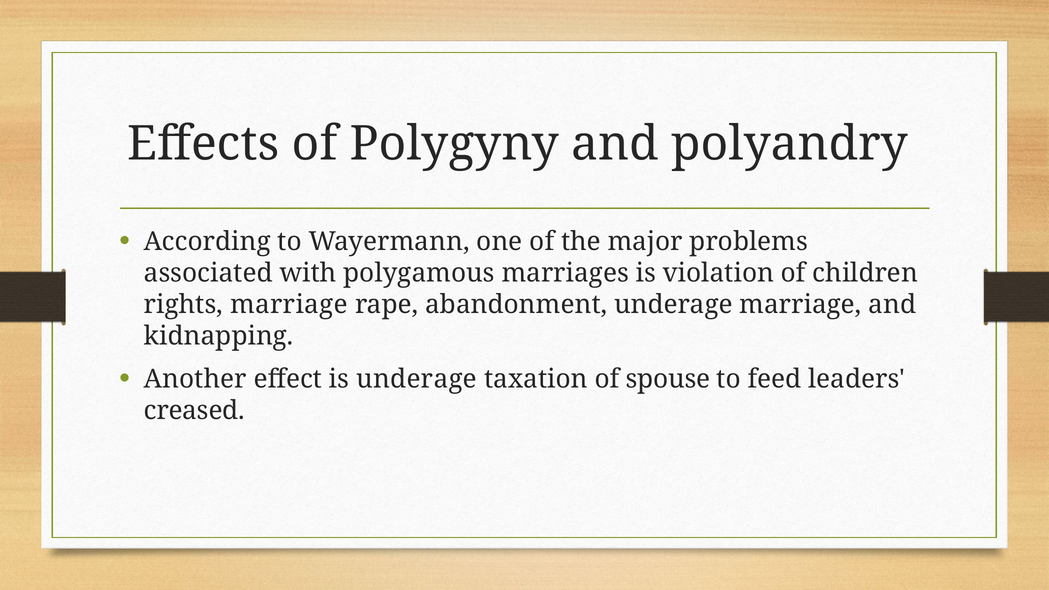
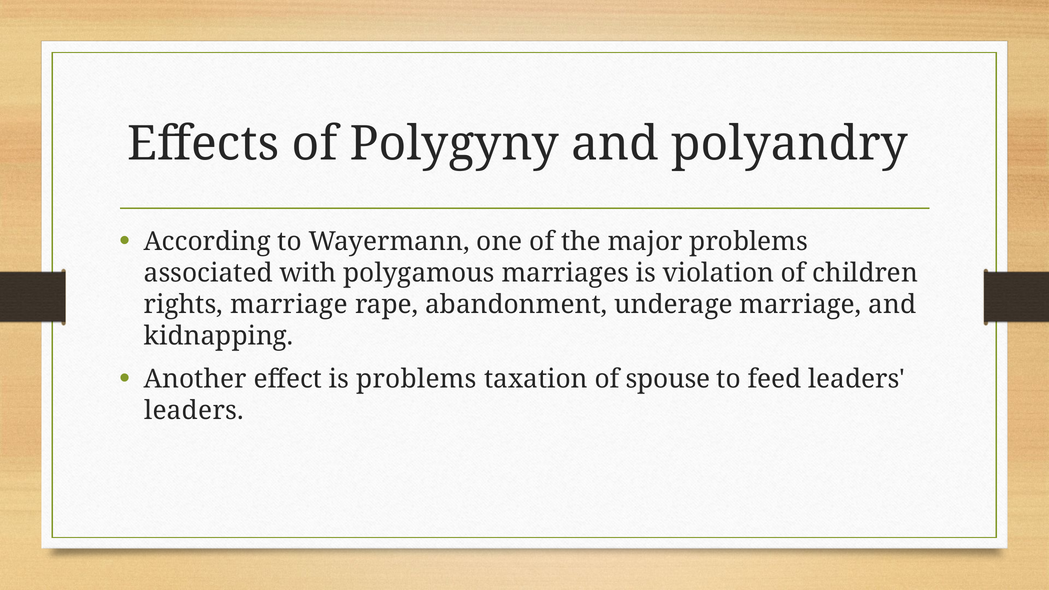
is underage: underage -> problems (417, 379)
creased: creased -> leaders (194, 411)
